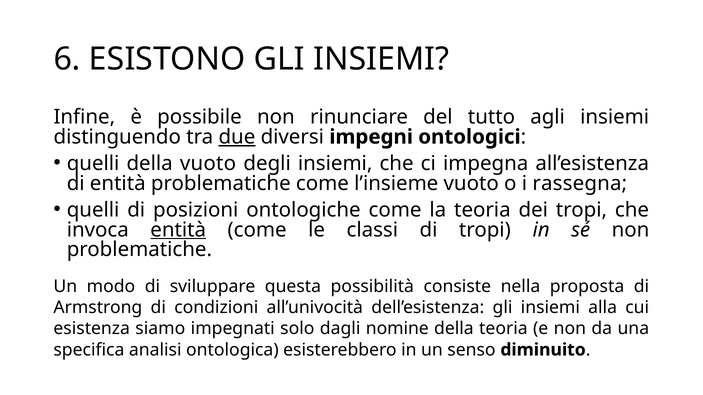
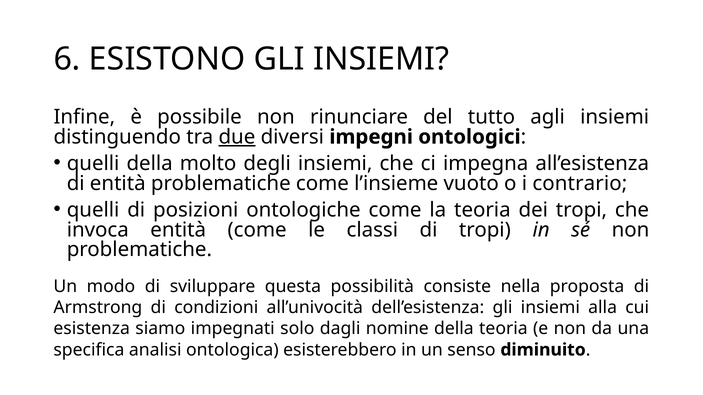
della vuoto: vuoto -> molto (208, 164)
rassegna: rassegna -> contrario (580, 184)
entità underline: present -> none (178, 230)
